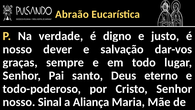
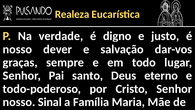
Abraão: Abraão -> Realeza (72, 14)
Aliança: Aliança -> Família (91, 102)
